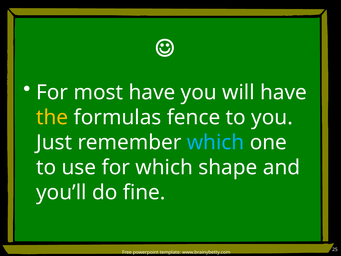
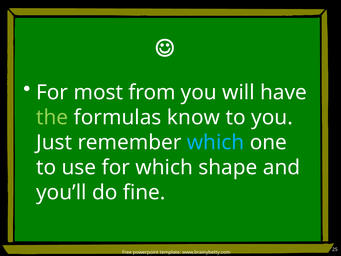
most have: have -> from (152, 92)
the colour: yellow -> light green (52, 117)
fence: fence -> know (193, 117)
